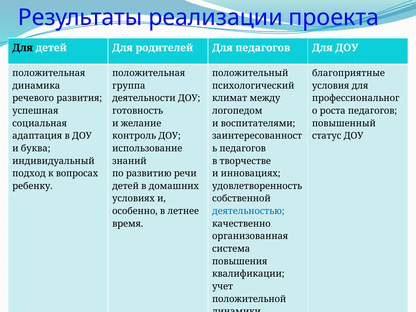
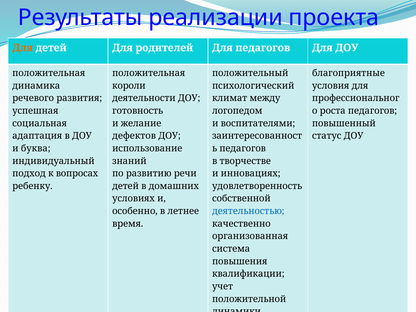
Для colour: black -> orange (23, 48)
группа: группа -> короли (129, 86)
контроль: контроль -> дефектов (134, 136)
